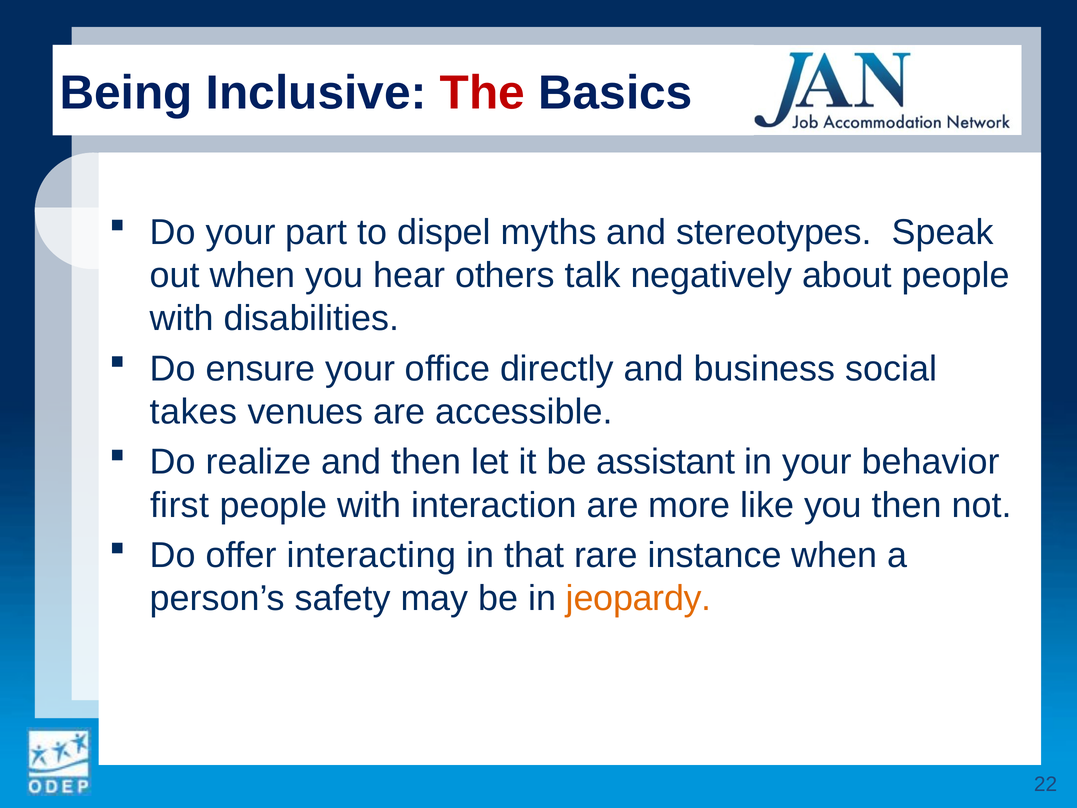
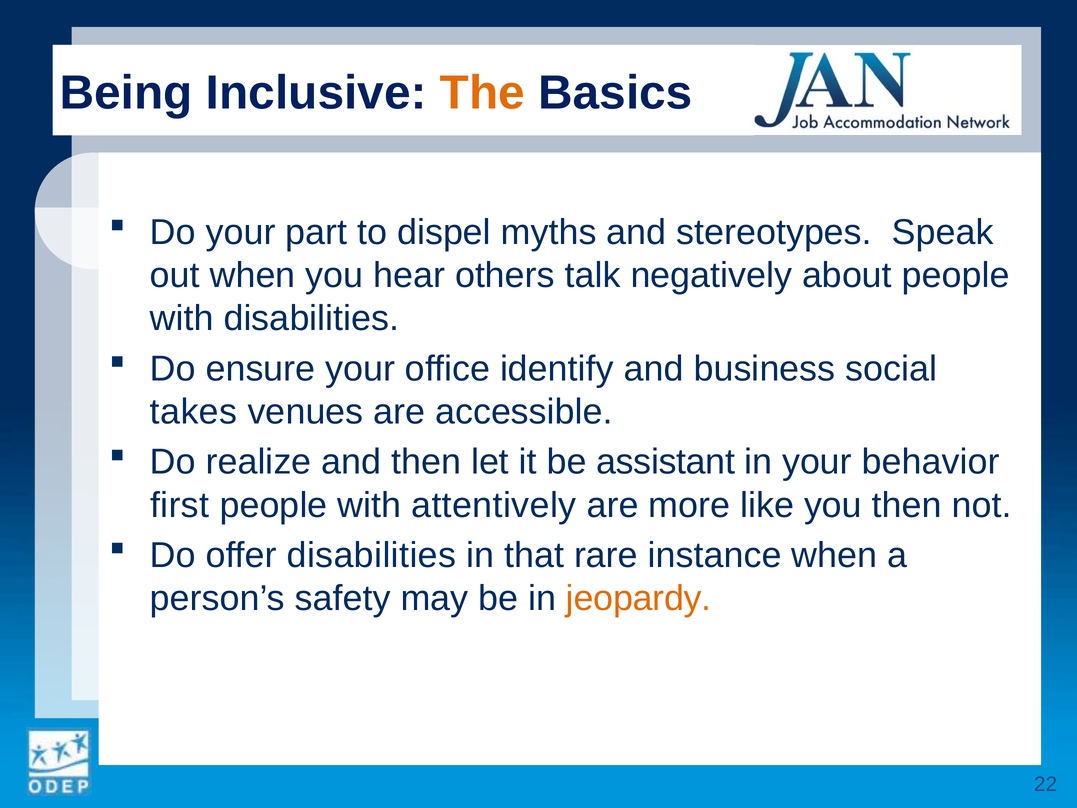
The colour: red -> orange (482, 93)
directly: directly -> identify (557, 369)
interaction: interaction -> attentively (494, 505)
offer interacting: interacting -> disabilities (371, 555)
